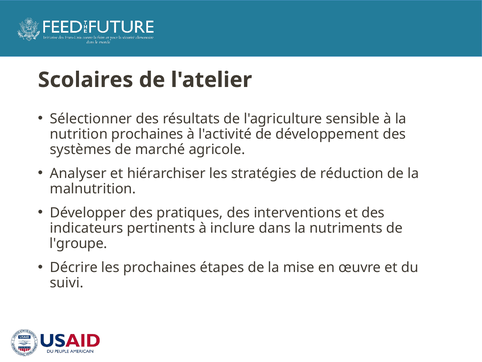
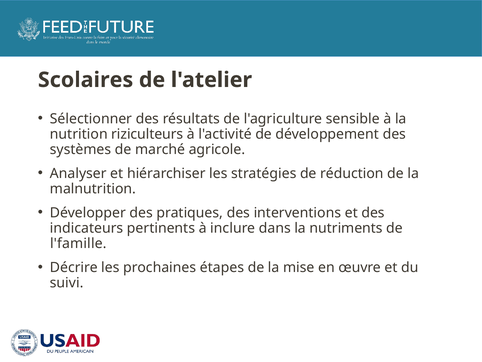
nutrition prochaines: prochaines -> riziculteurs (147, 134)
l'groupe: l'groupe -> l'famille (78, 243)
